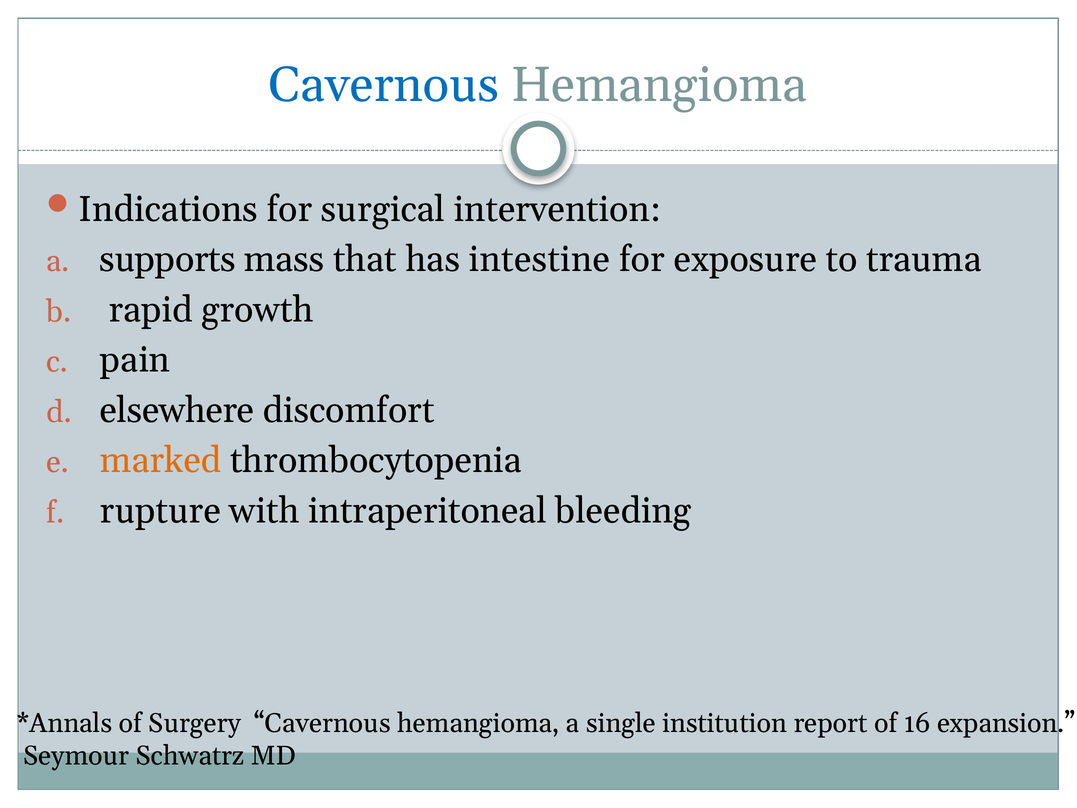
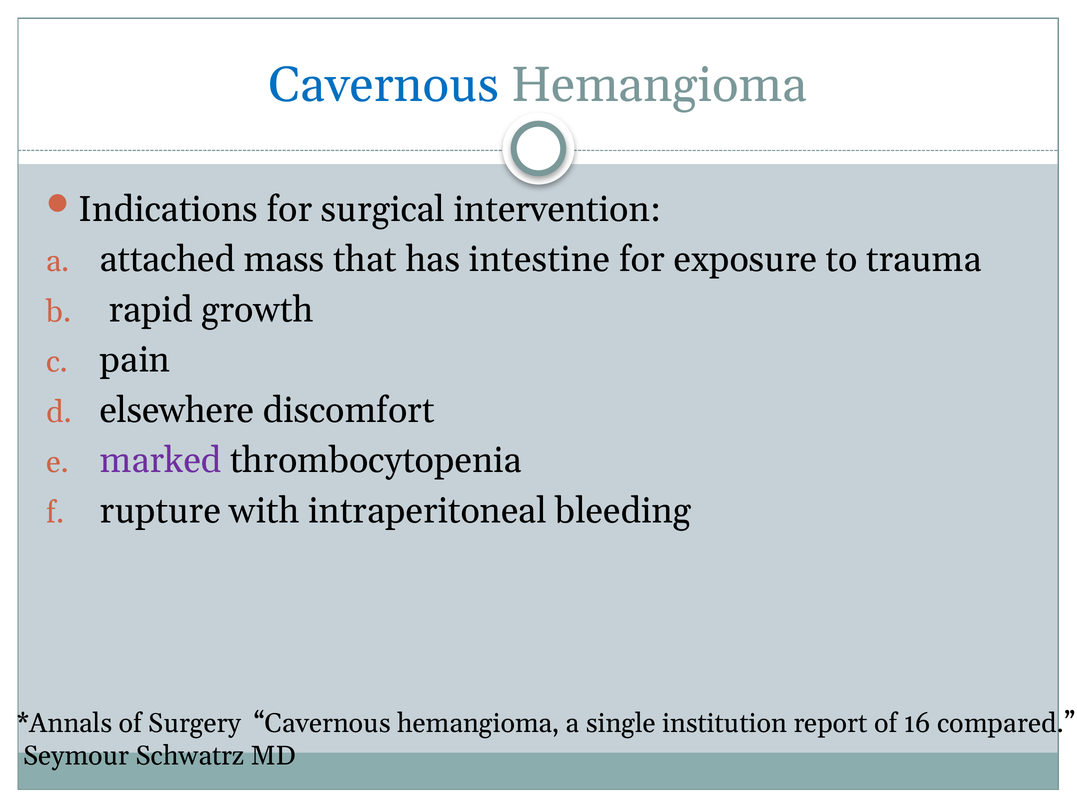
supports: supports -> attached (168, 259)
marked colour: orange -> purple (161, 460)
expansion: expansion -> compared (1006, 723)
